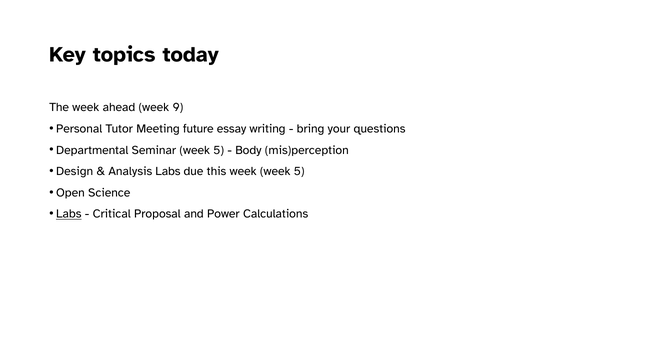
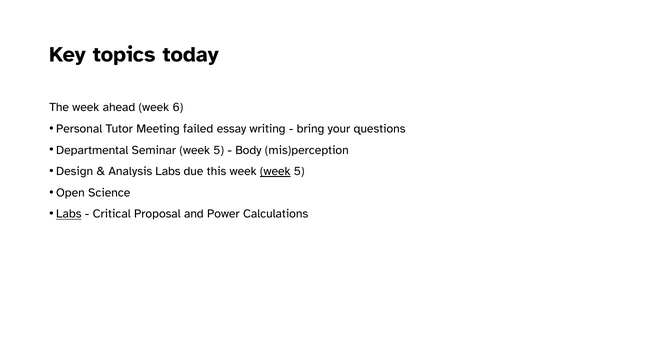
9: 9 -> 6 (178, 107)
future: future -> failed (198, 129)
week underline: none -> present (275, 171)
